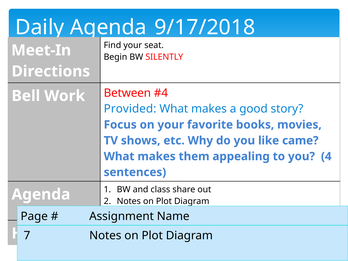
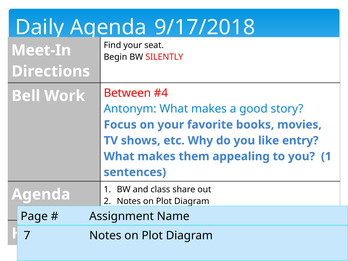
Provided: Provided -> Antonym (130, 109)
like came: came -> entry (300, 141)
you 4: 4 -> 1 (326, 156)
